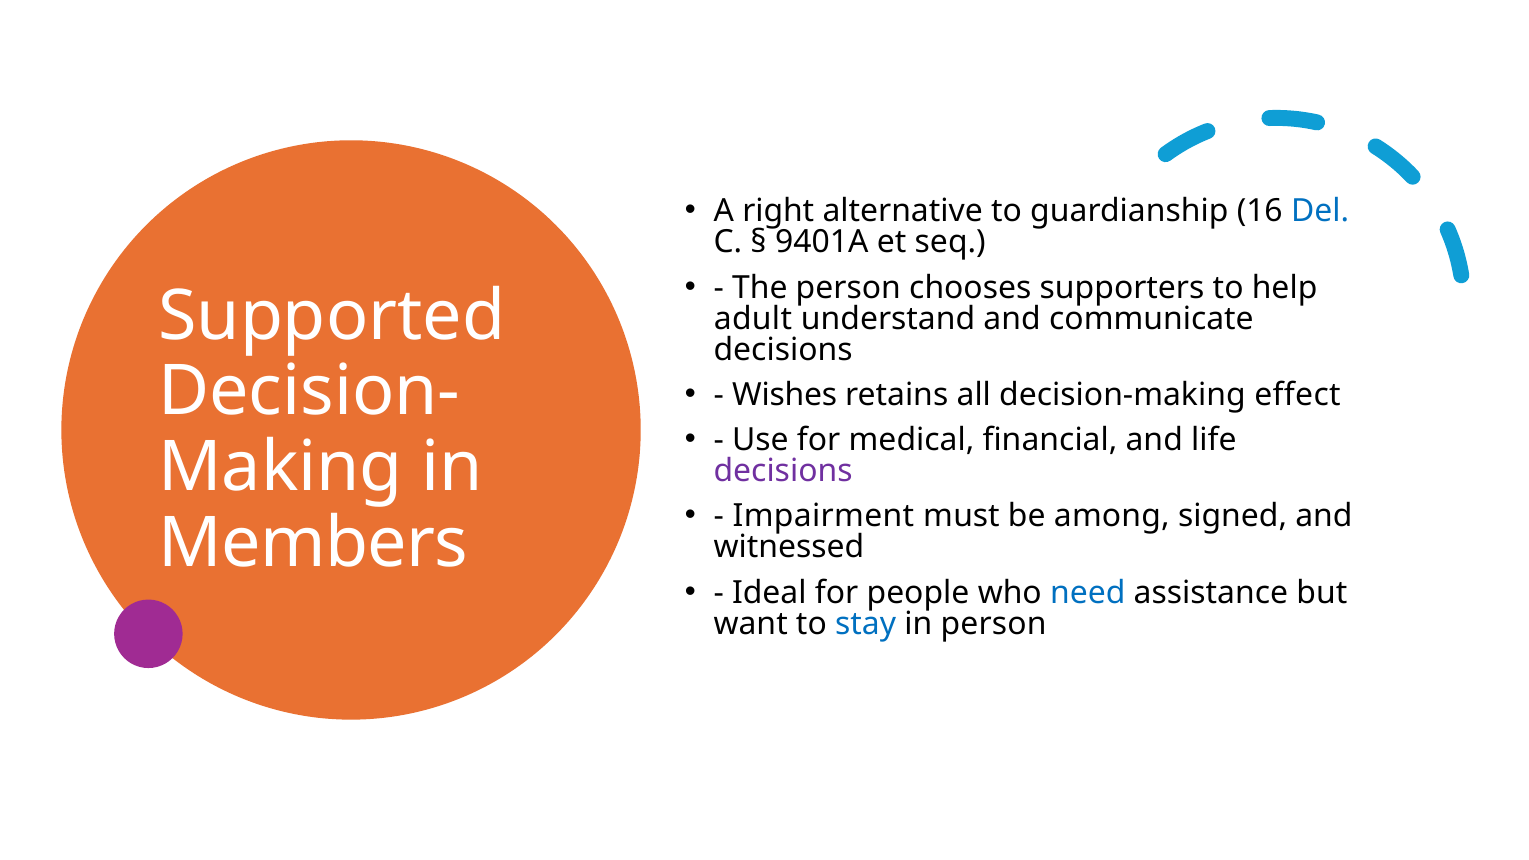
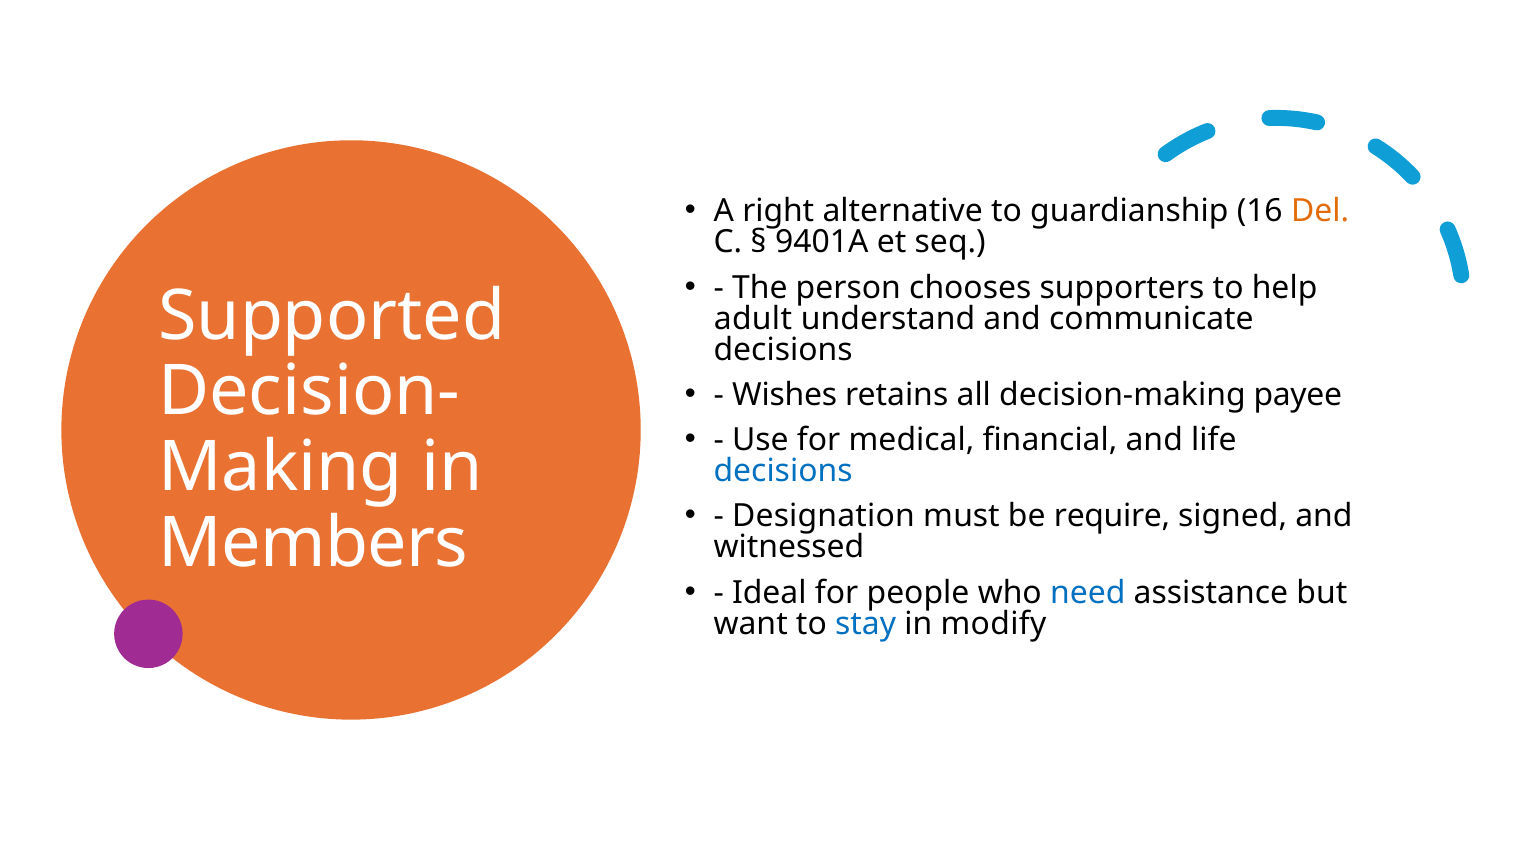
Del colour: blue -> orange (1320, 211)
effect: effect -> payee (1298, 395)
decisions colour: purple -> blue (783, 471)
Impairment: Impairment -> Designation (823, 516)
among: among -> require (1112, 516)
in person: person -> modify (993, 624)
